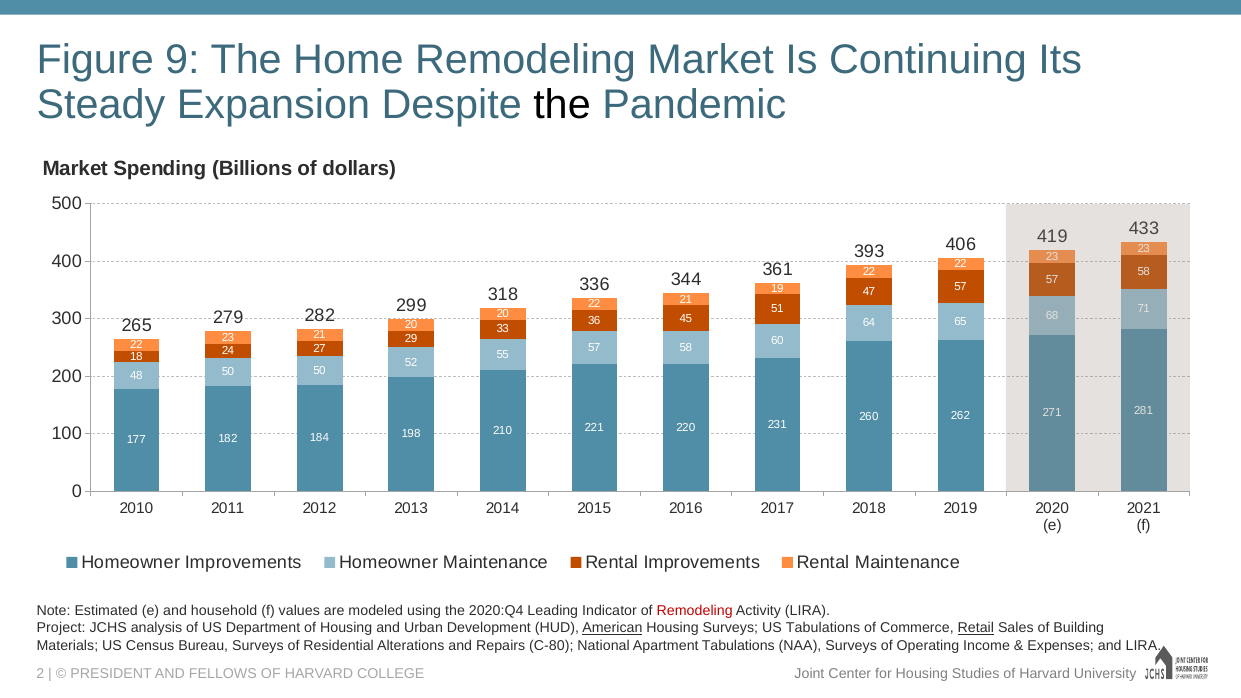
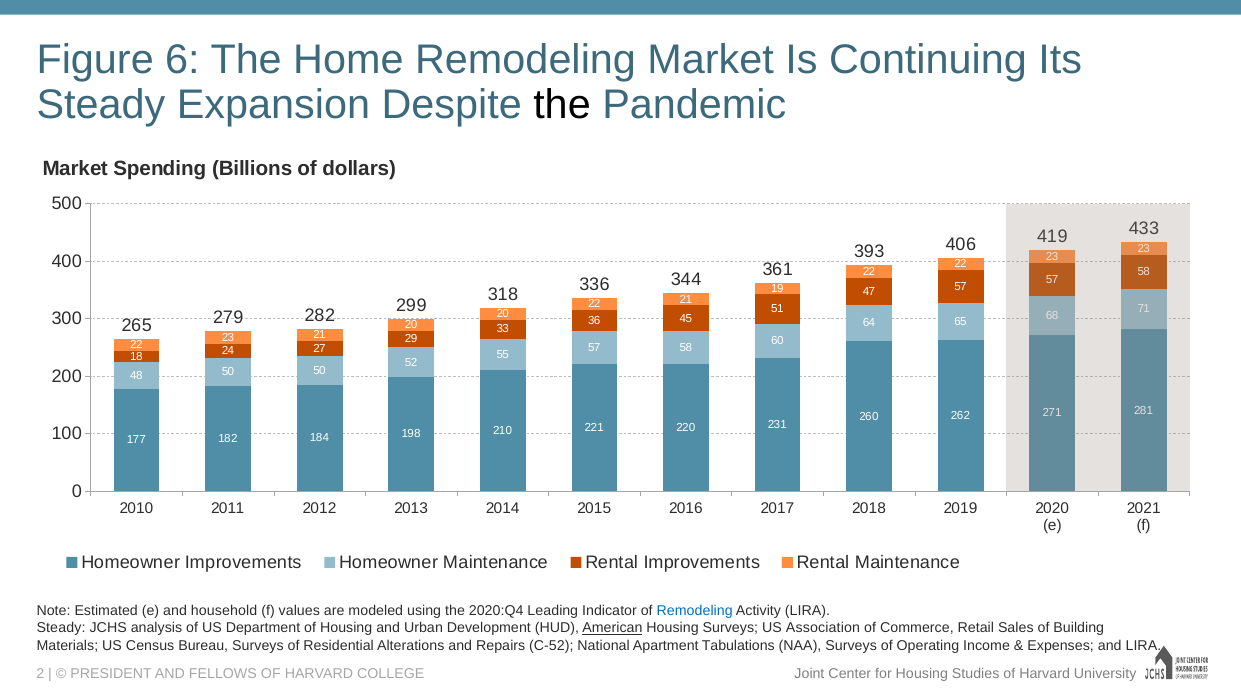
9: 9 -> 6 (182, 60)
Remodeling colour: red -> blue (695, 611)
Project: Project -> Steady (61, 628)
US Tabulations: Tabulations -> Association (823, 628)
Retail underline: present -> none (976, 628)
C-80: C-80 -> C-52 (551, 645)
